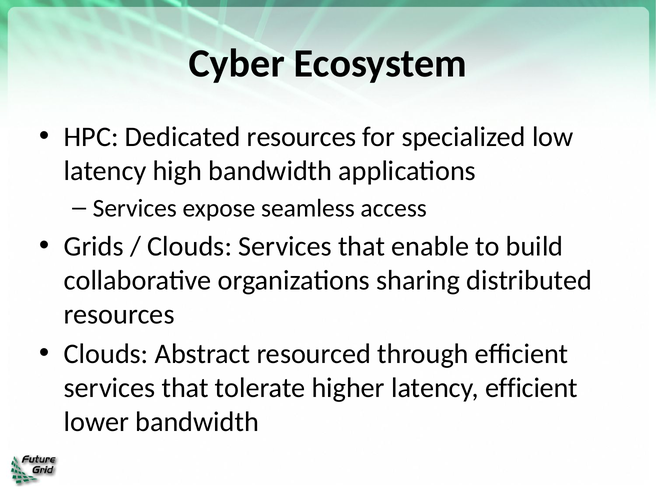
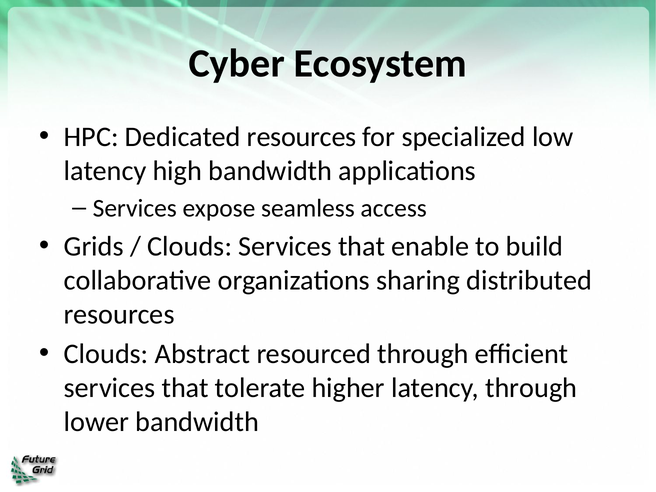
latency efficient: efficient -> through (531, 388)
